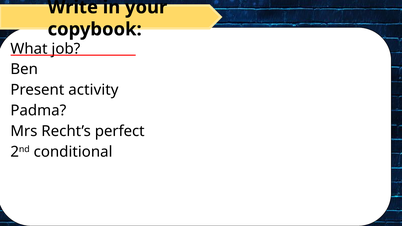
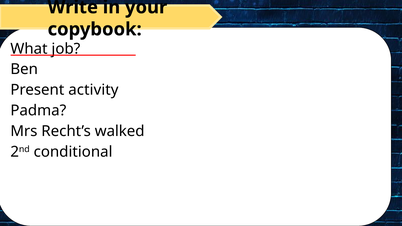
perfect: perfect -> walked (120, 131)
